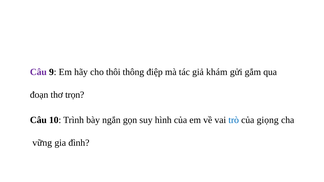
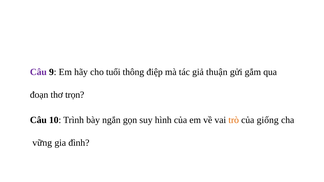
thôi: thôi -> tuổi (113, 72)
khám: khám -> thuận (217, 72)
trò colour: blue -> orange (234, 120)
giọng: giọng -> giống (268, 120)
